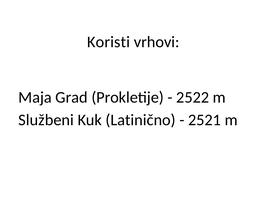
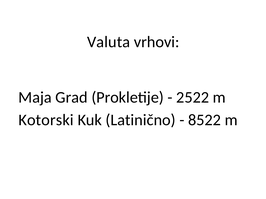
Koristi: Koristi -> Valuta (109, 42)
Službeni: Službeni -> Kotorski (46, 120)
2521: 2521 -> 8522 (205, 120)
